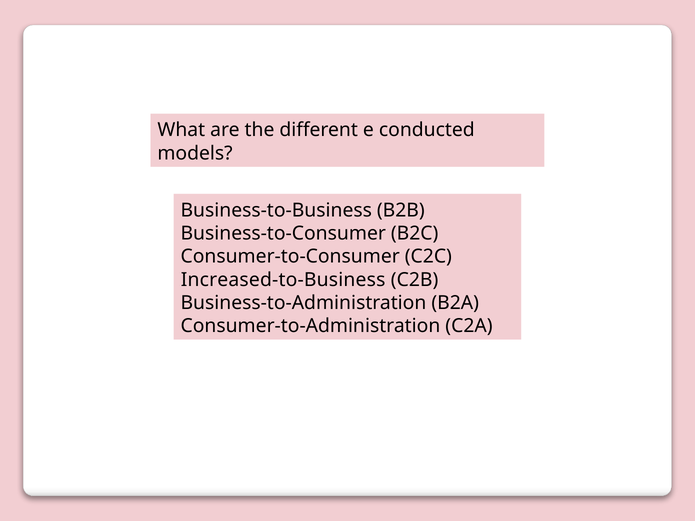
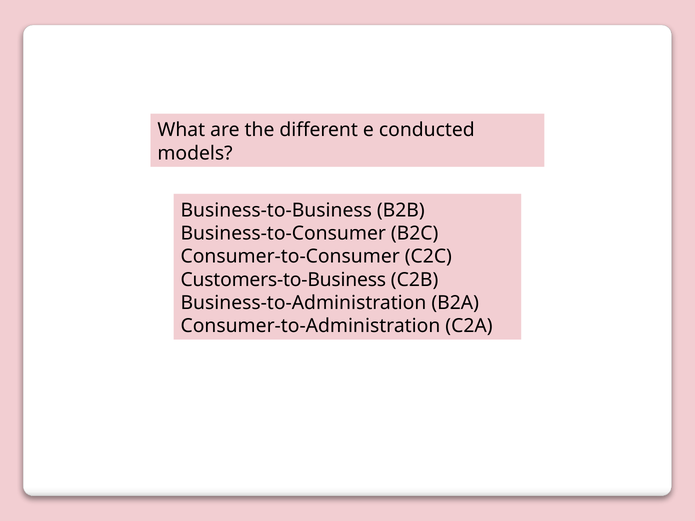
Increased-to-Business: Increased-to-Business -> Customers-to-Business (283, 280)
